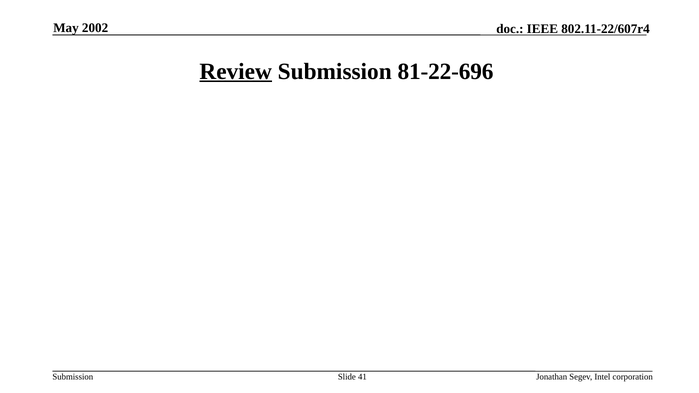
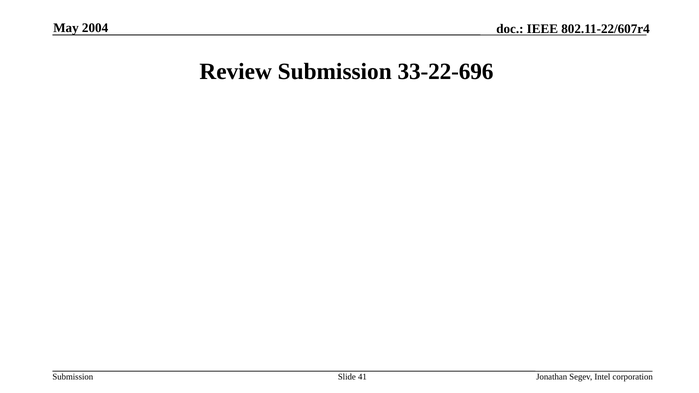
2002: 2002 -> 2004 (95, 28)
Review underline: present -> none (236, 71)
81-22-696: 81-22-696 -> 33-22-696 (445, 71)
